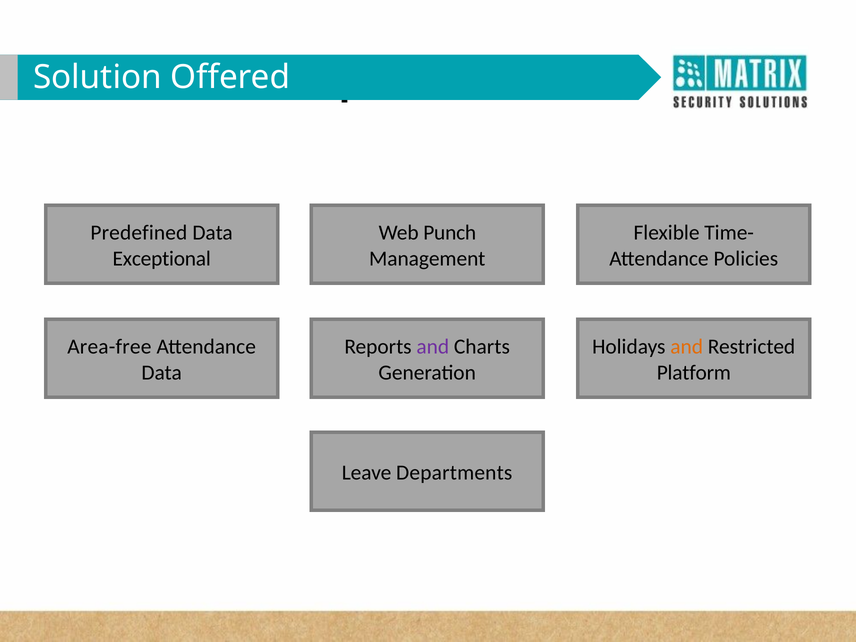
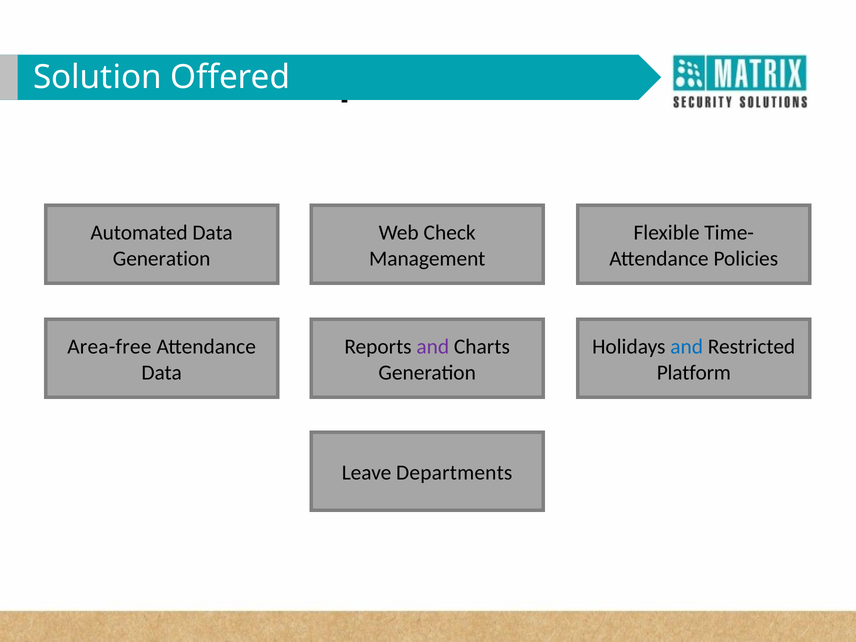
Predefined: Predefined -> Automated (139, 233)
Punch: Punch -> Check (450, 233)
Exceptional: Exceptional -> Generation (162, 258)
and colour: orange -> blue (687, 347)
